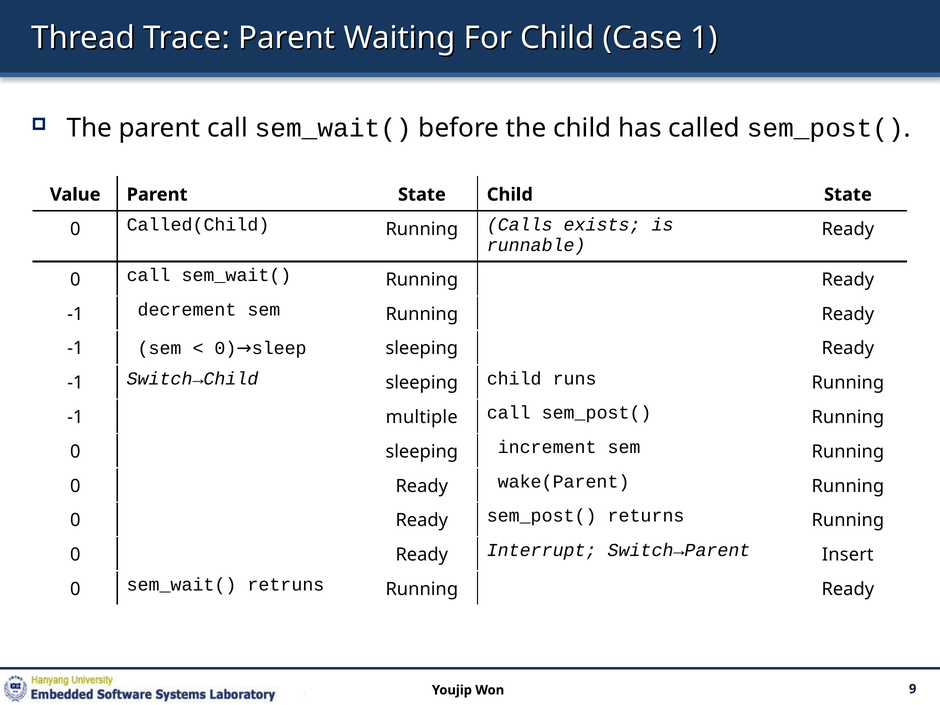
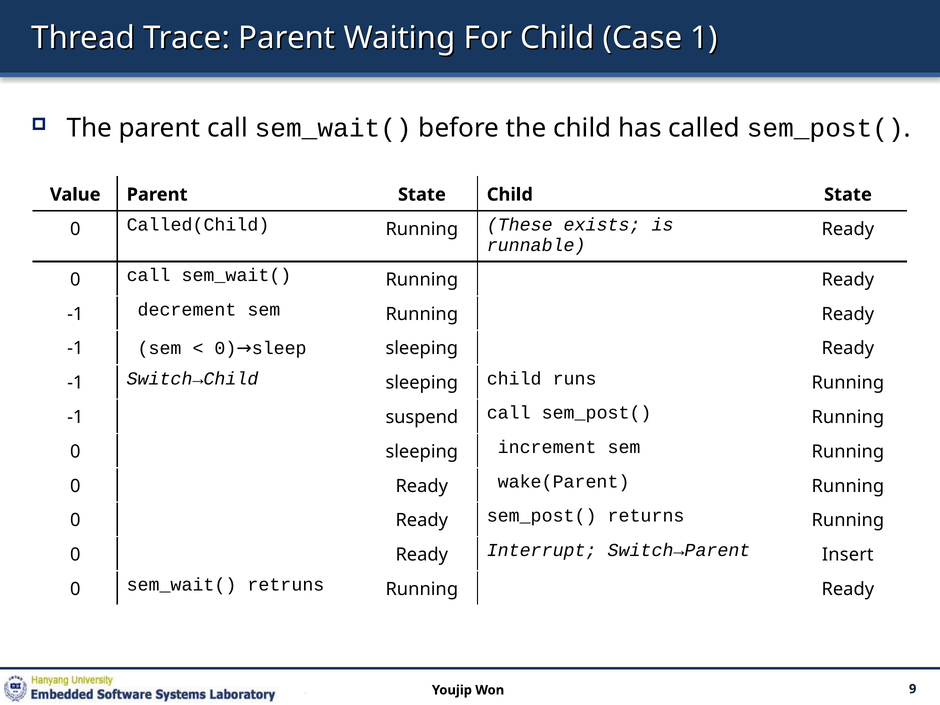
Calls: Calls -> These (520, 225)
multiple: multiple -> suspend (422, 417)
